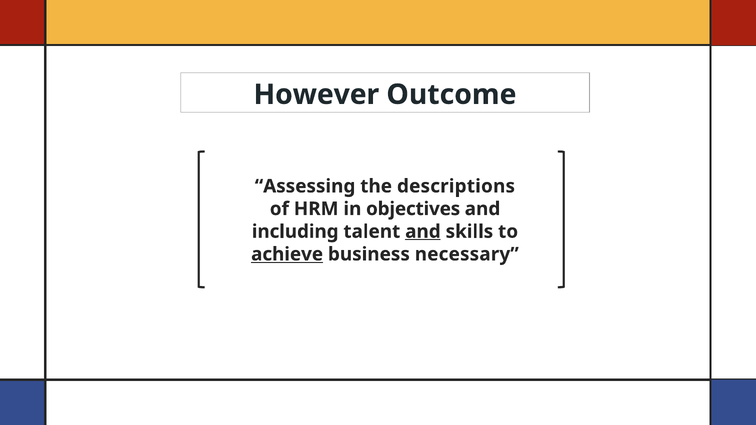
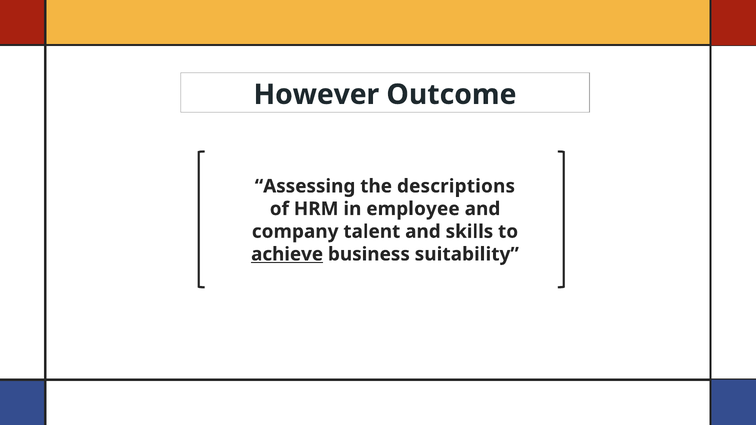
objectives: objectives -> employee (413, 209)
including: including -> company (295, 232)
and underline: present -> none (423, 232)
necessary: necessary -> suitability (467, 254)
